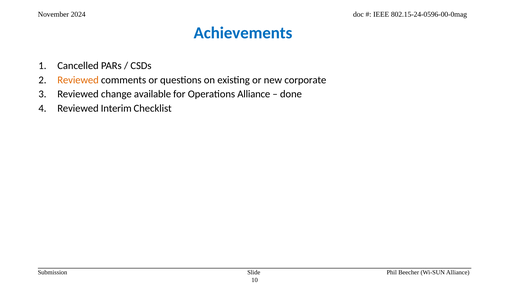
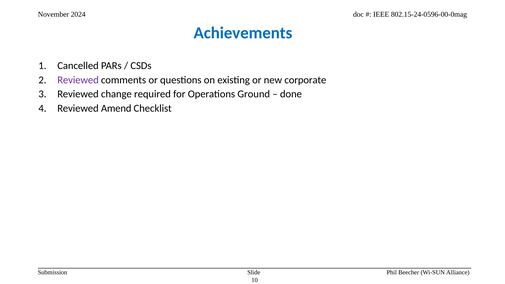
Reviewed colour: orange -> purple (78, 80)
available: available -> required (152, 94)
Operations Alliance: Alliance -> Ground (254, 94)
Interim: Interim -> Amend (116, 108)
